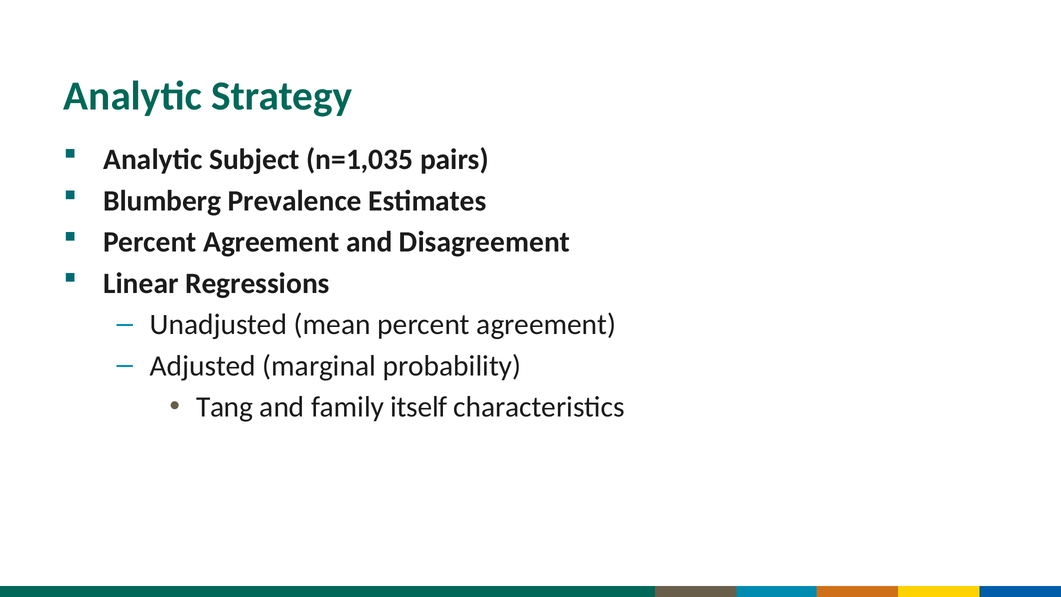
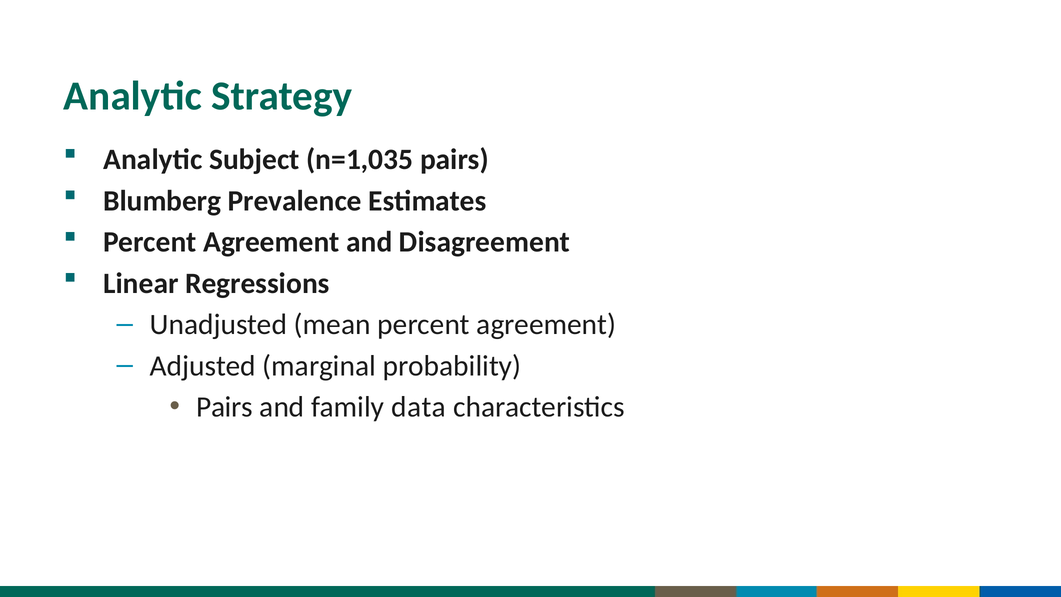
Tang: Tang -> Pairs (224, 407)
itself: itself -> data (419, 407)
